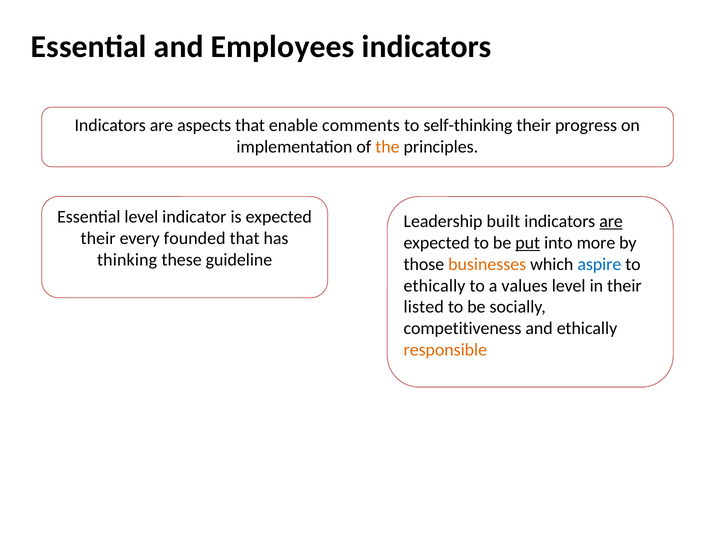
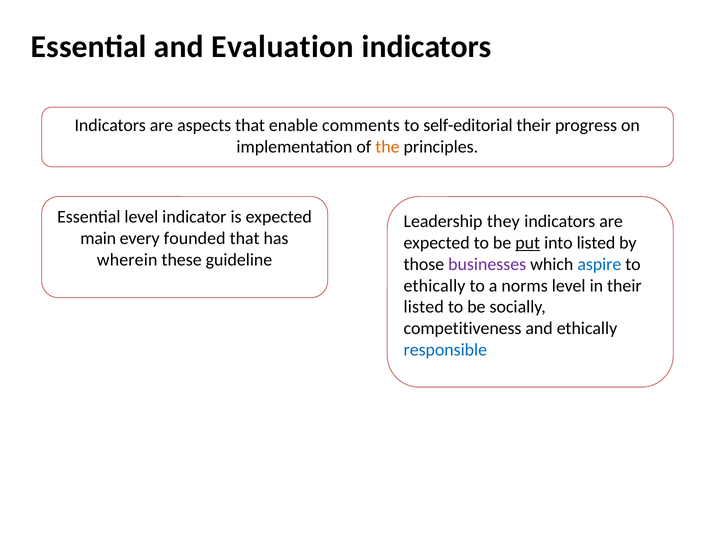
Employees: Employees -> Evaluation (283, 47)
self-thinking: self-thinking -> self-editorial (468, 126)
built: built -> they (503, 221)
are underline: present -> none (611, 221)
their: their -> main (98, 238)
into more: more -> listed (596, 243)
thinking: thinking -> wherein (127, 260)
businesses colour: orange -> purple (487, 264)
values: values -> norms (525, 286)
responsible colour: orange -> blue (445, 350)
